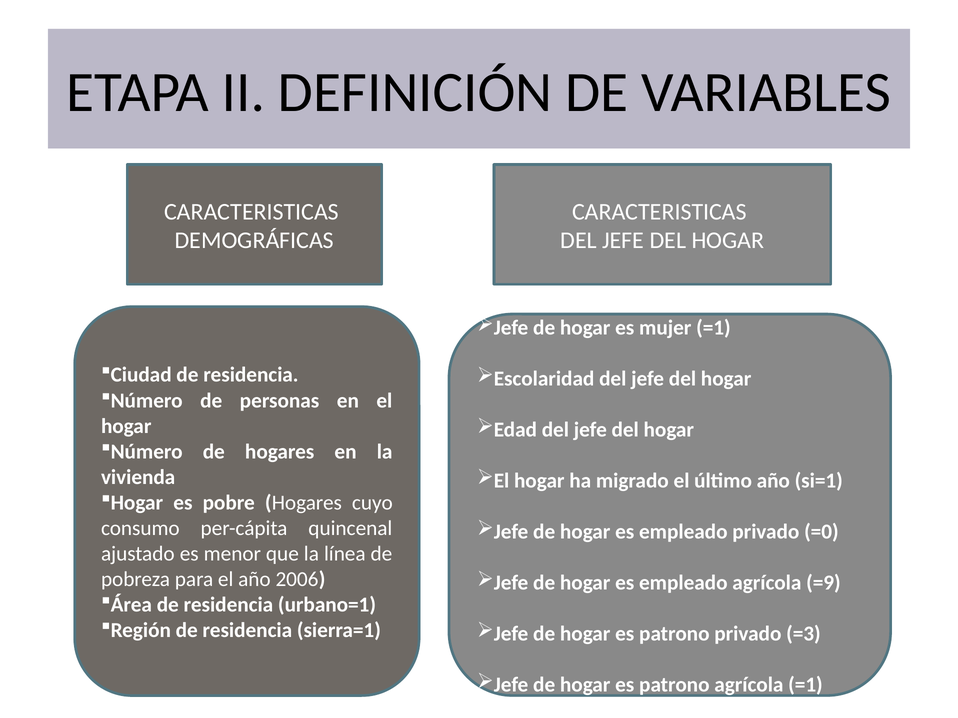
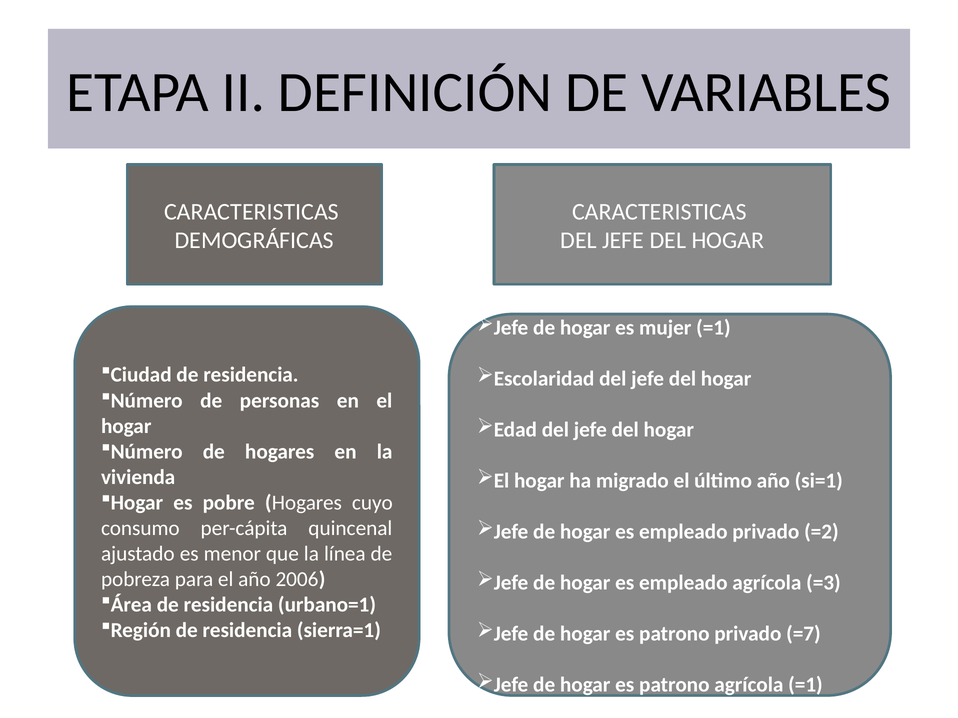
=0: =0 -> =2 (821, 532)
=9: =9 -> =3 (823, 583)
=3: =3 -> =7 (803, 634)
